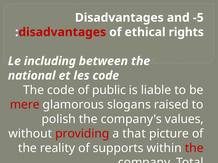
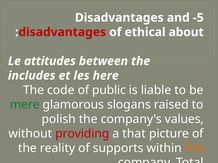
rights: rights -> about (186, 32)
including: including -> attitudes (50, 61)
national: national -> includes (32, 76)
les code: code -> here (106, 76)
mere colour: red -> green (25, 105)
the colour: red -> orange (194, 148)
